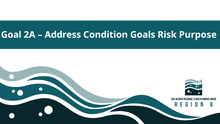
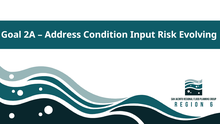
Goals: Goals -> Input (143, 35)
Purpose: Purpose -> Evolving (198, 35)
